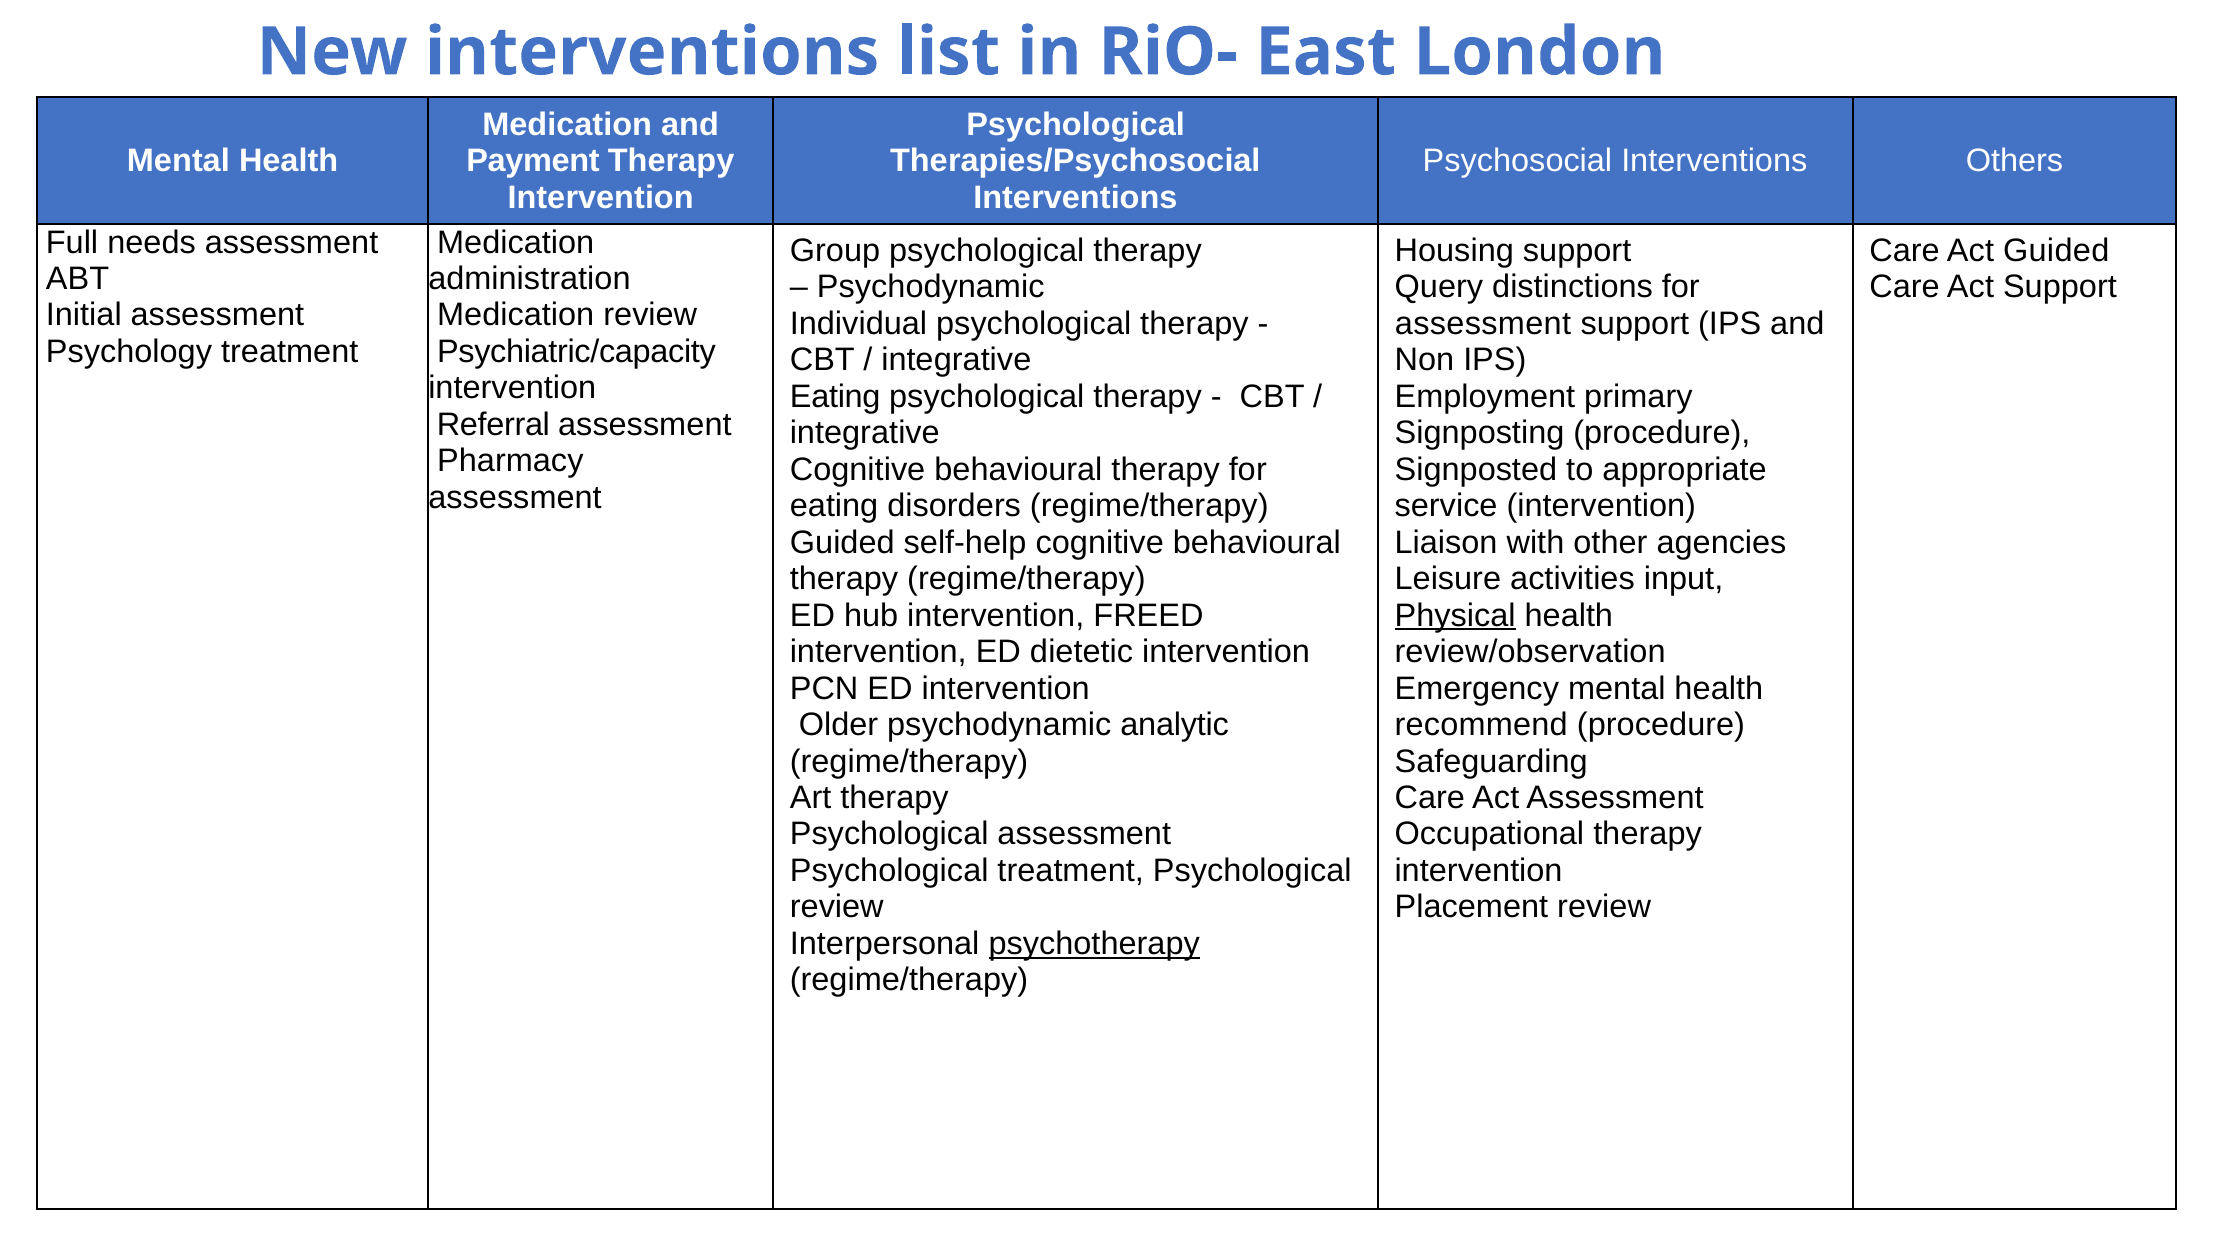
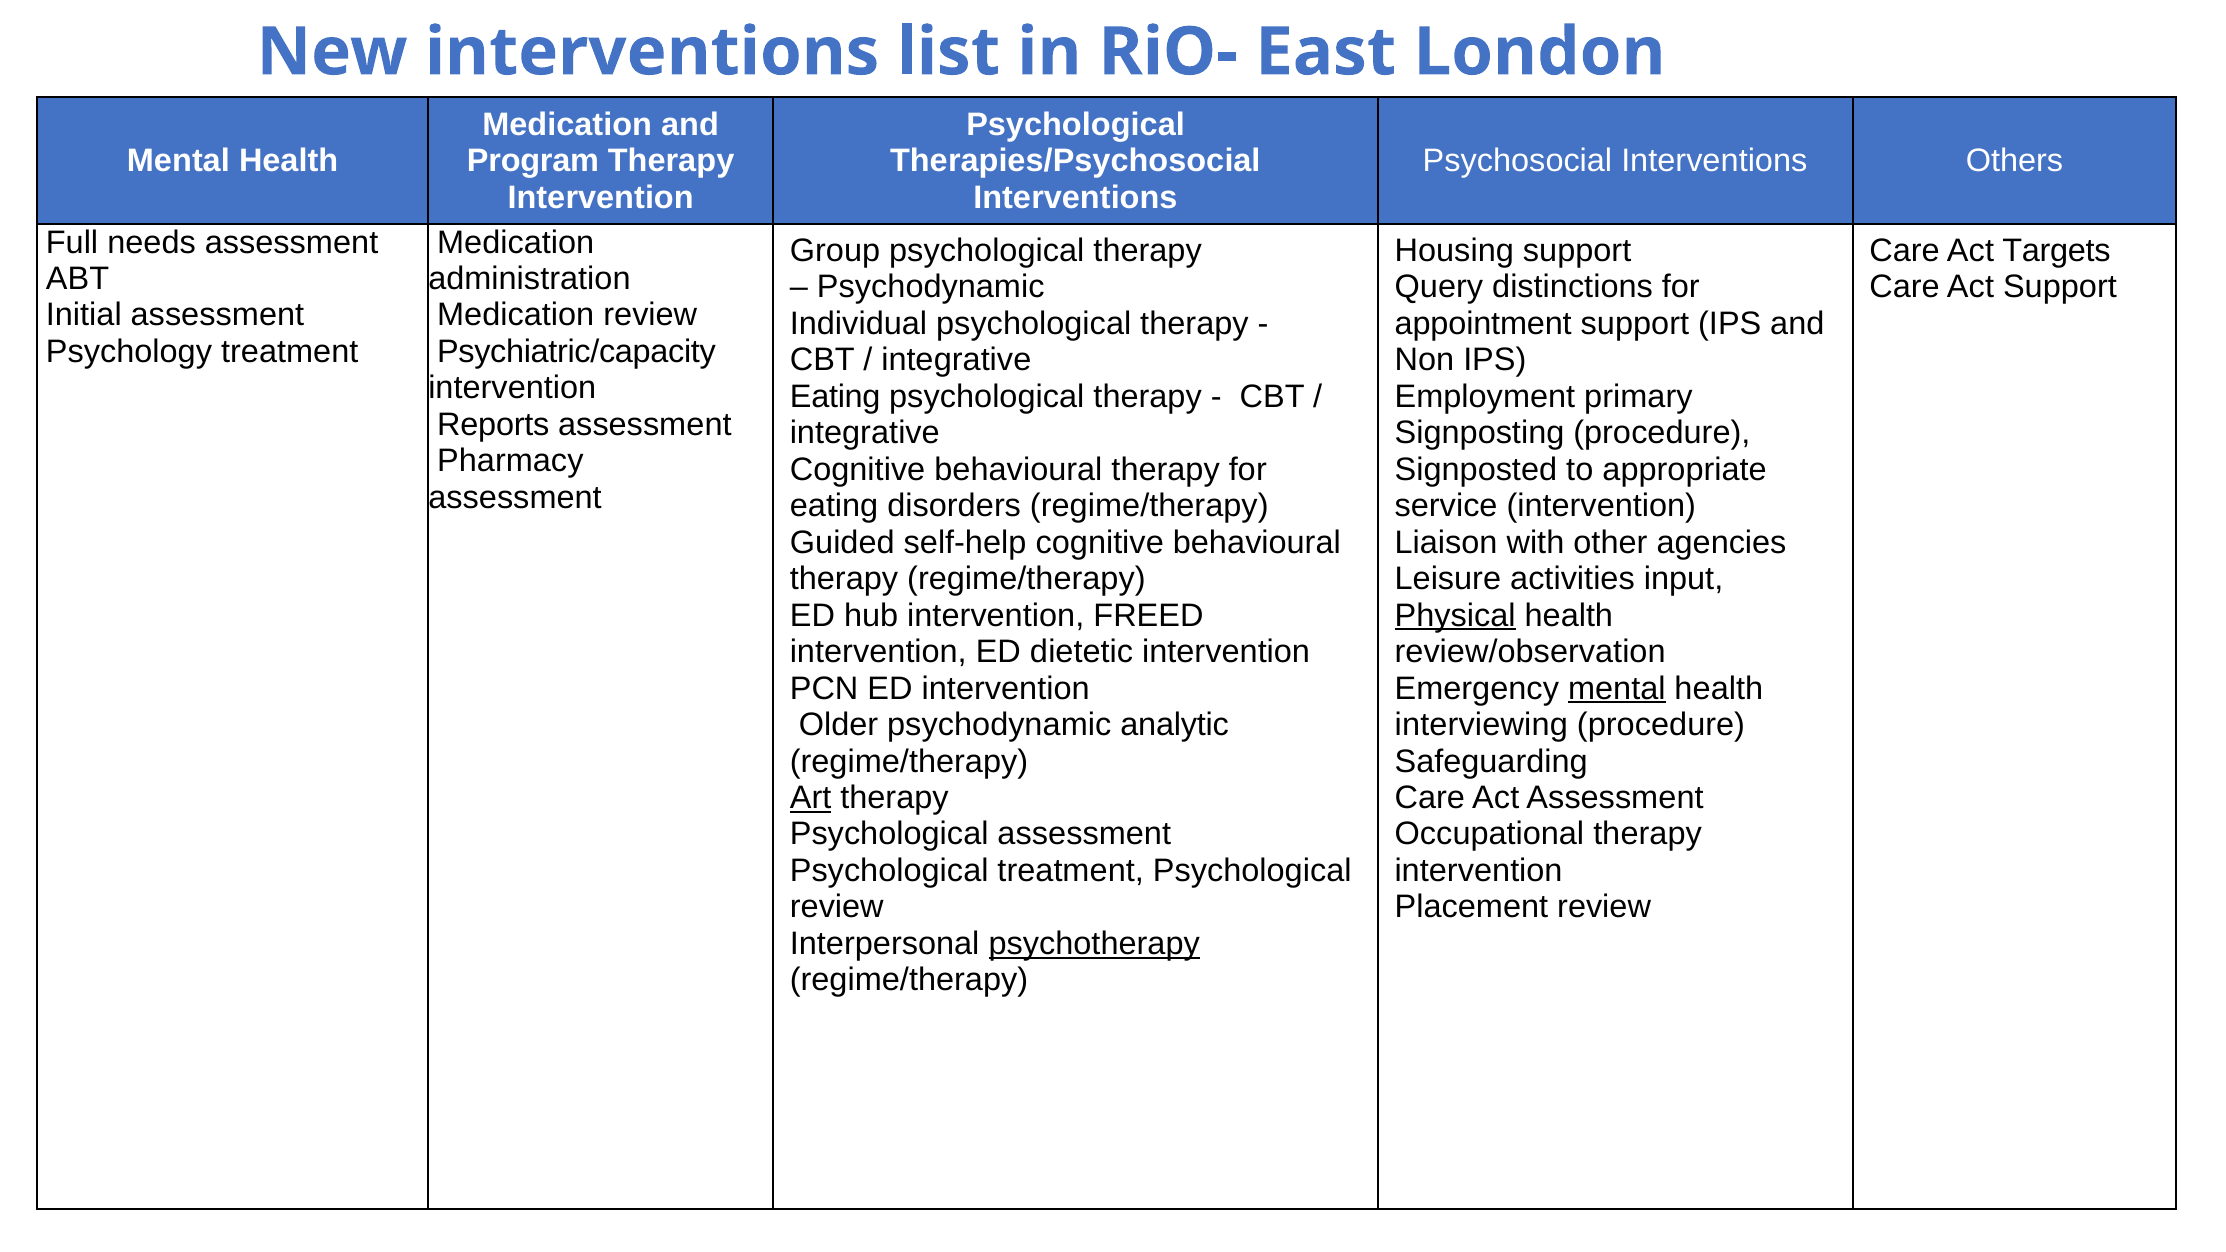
Payment: Payment -> Program (533, 161)
Act Guided: Guided -> Targets (2057, 251)
assessment: assessment -> appointment (1483, 324)
Referral: Referral -> Reports (493, 425)
mental underline: none -> present (1617, 688)
recommend: recommend -> interviewing (1481, 725)
Art underline: none -> present (811, 798)
